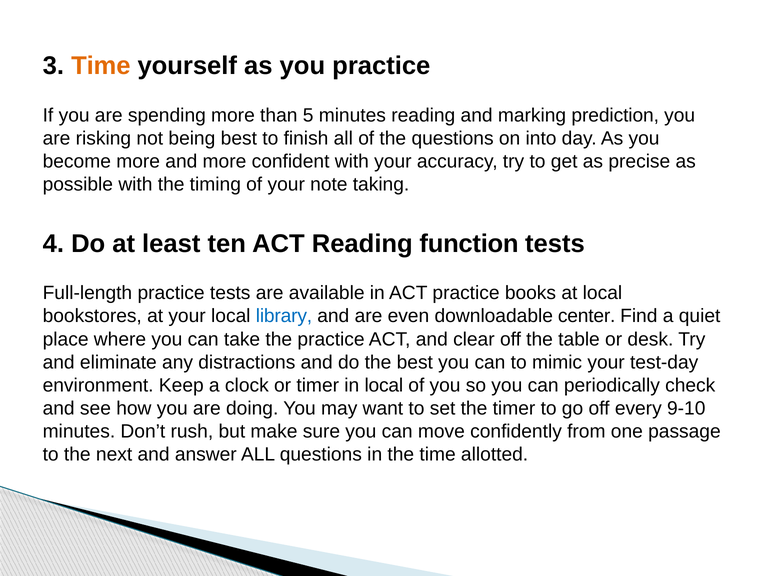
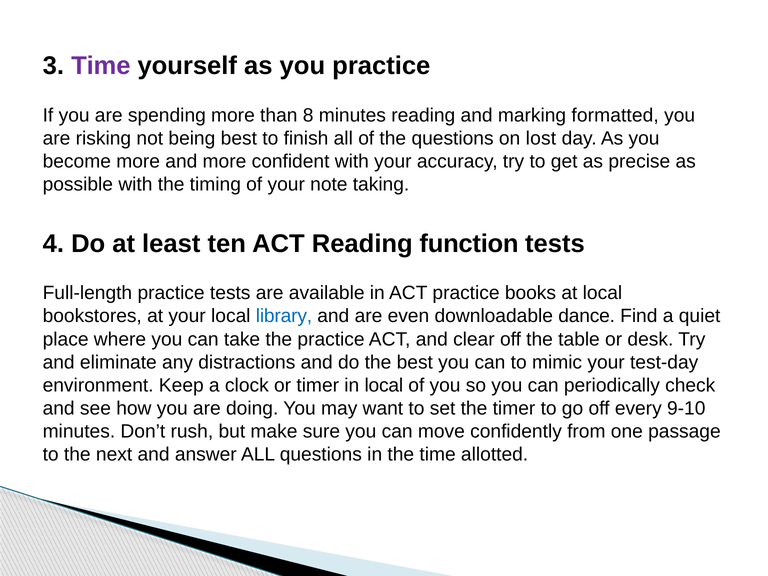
Time colour: orange -> purple (101, 66)
5: 5 -> 8 (308, 115)
prediction: prediction -> formatted (615, 115)
into: into -> lost (541, 138)
center: center -> dance (587, 316)
